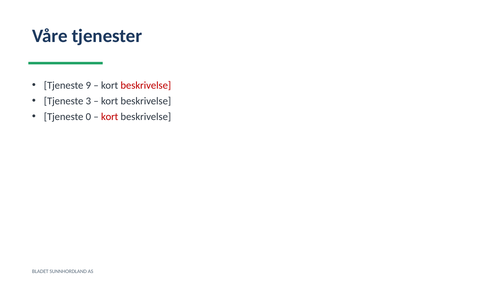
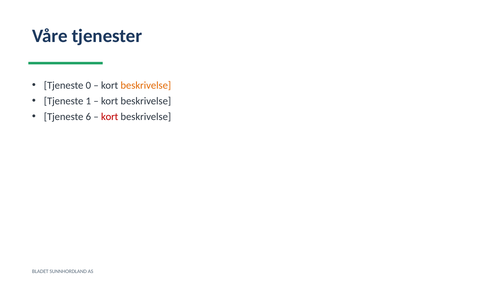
9: 9 -> 0 (88, 85)
beskrivelse colour: red -> orange (146, 85)
3: 3 -> 1 (88, 101)
0: 0 -> 6 (88, 117)
